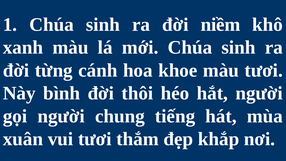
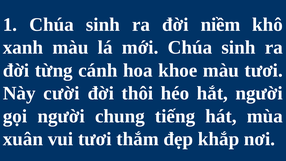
bình: bình -> cười (62, 93)
